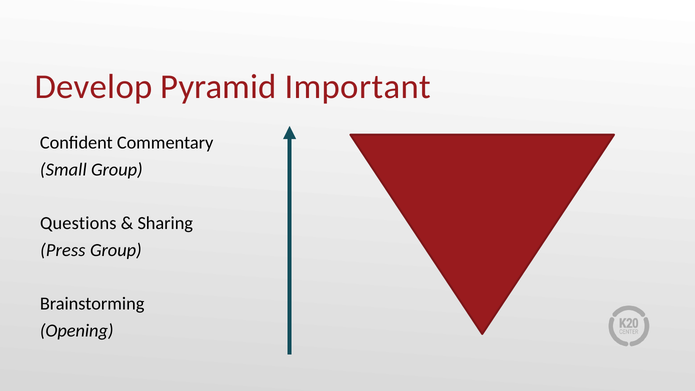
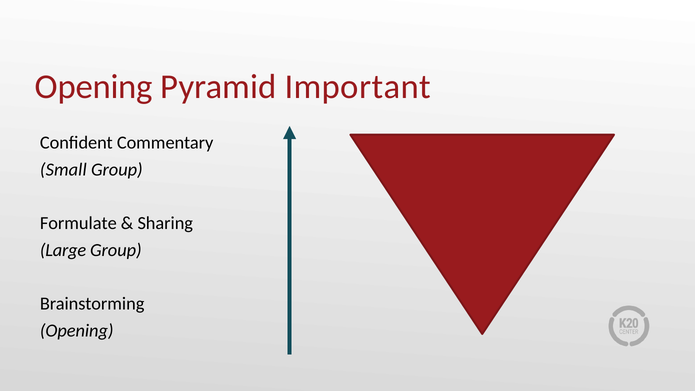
Develop: Develop -> Opening (94, 87)
Questions: Questions -> Formulate (78, 223)
Press: Press -> Large (63, 250)
